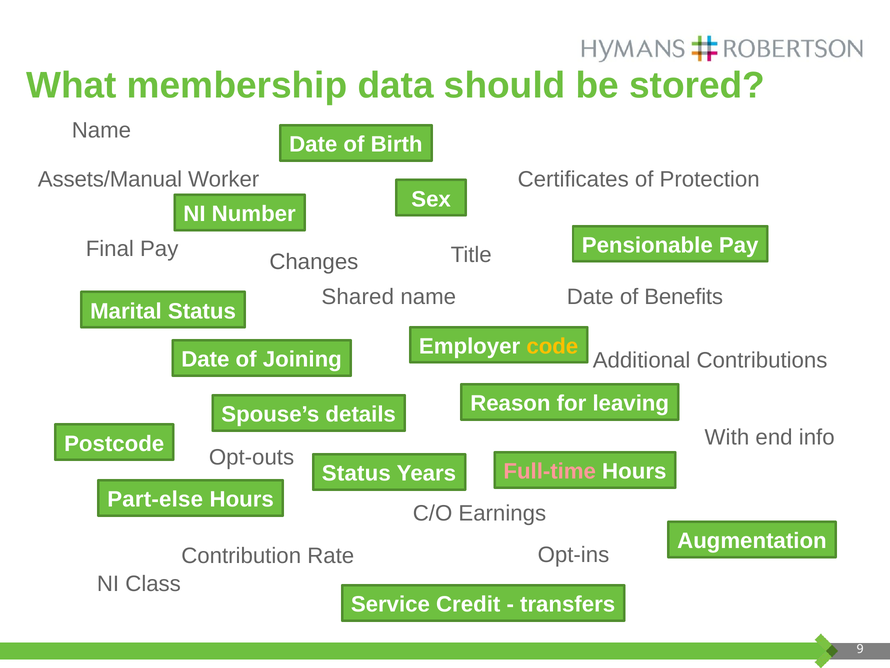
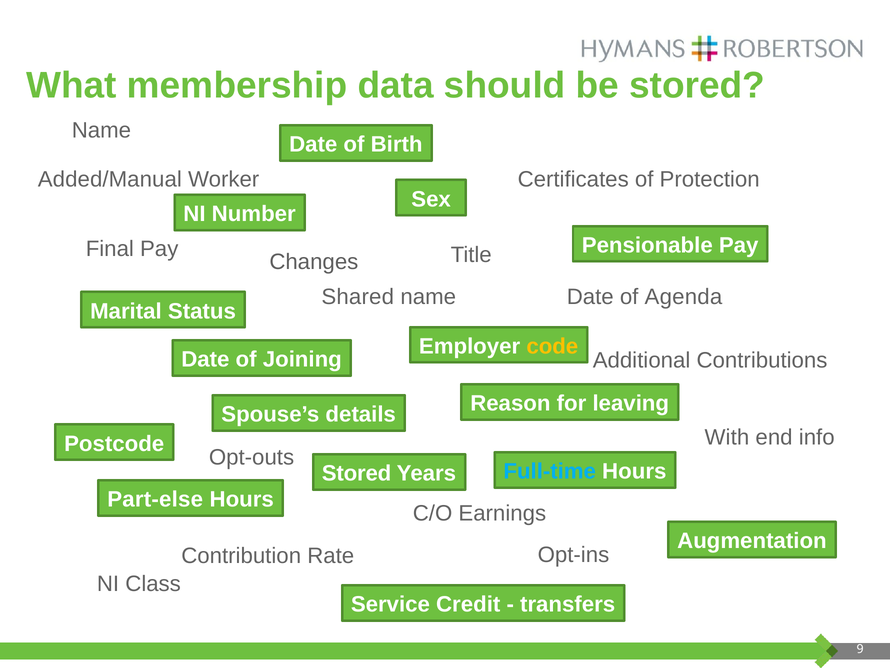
Assets/Manual: Assets/Manual -> Added/Manual (110, 179)
Benefits: Benefits -> Agenda (683, 297)
Full-time colour: pink -> light blue (550, 471)
Status: Status -> Stored (357, 473)
